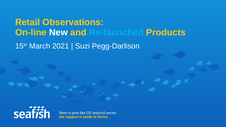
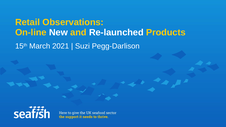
Re-launched colour: light blue -> white (116, 32)
